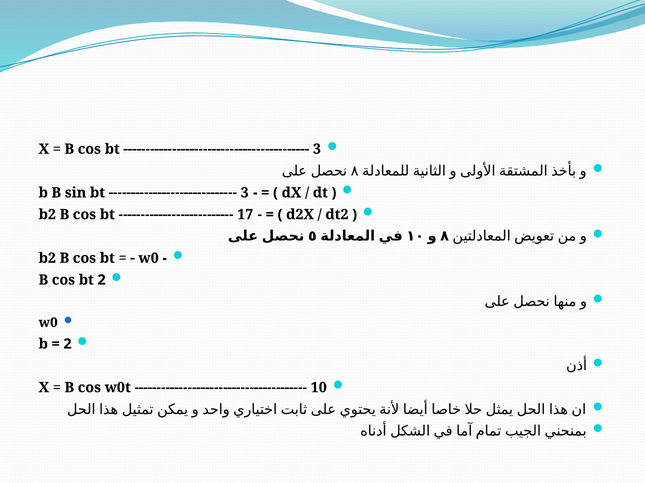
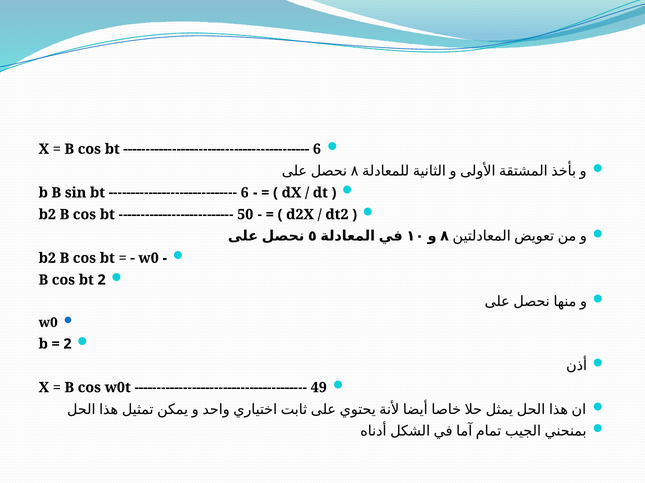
3: 3 -> 6 (317, 149)
3: 3 -> 6 (245, 193)
17: 17 -> 50 (245, 215)
10: 10 -> 49 (319, 388)
